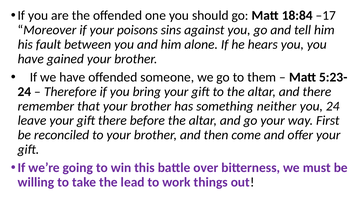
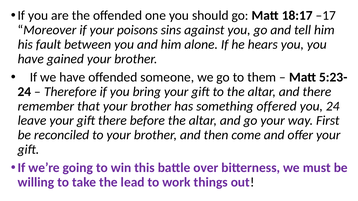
18:84: 18:84 -> 18:17 (297, 16)
neither: neither -> offered (277, 106)
